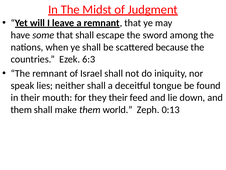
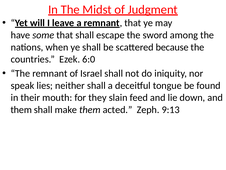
6:3: 6:3 -> 6:0 (89, 59)
they their: their -> slain (118, 97)
world: world -> acted (117, 109)
0:13: 0:13 -> 9:13 (171, 109)
